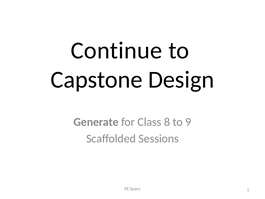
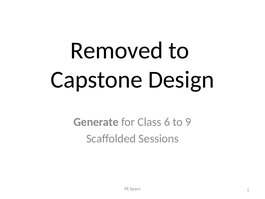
Continue: Continue -> Removed (117, 50)
8: 8 -> 6 (167, 122)
